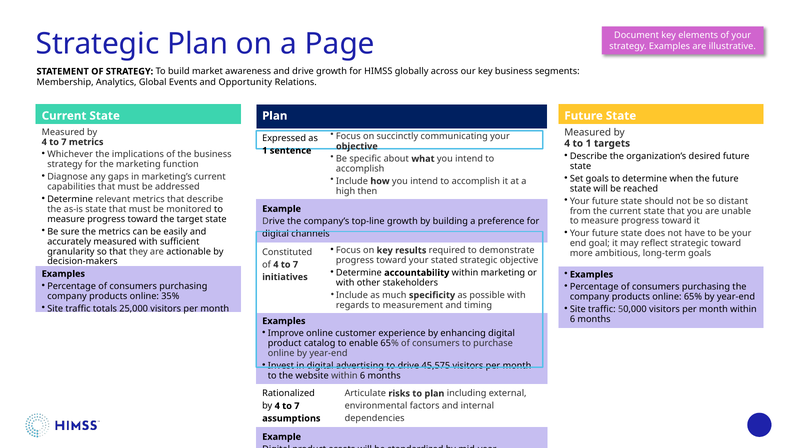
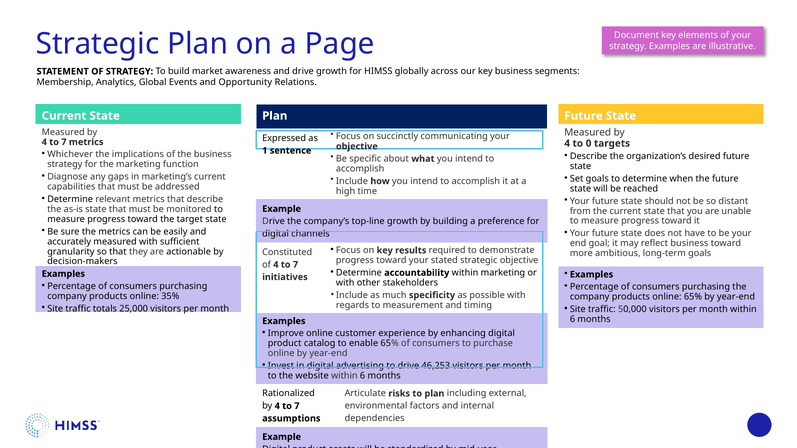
to 1: 1 -> 0 (589, 143)
then: then -> time (367, 191)
reflect strategic: strategic -> business (689, 243)
45,575: 45,575 -> 46,253 (436, 366)
